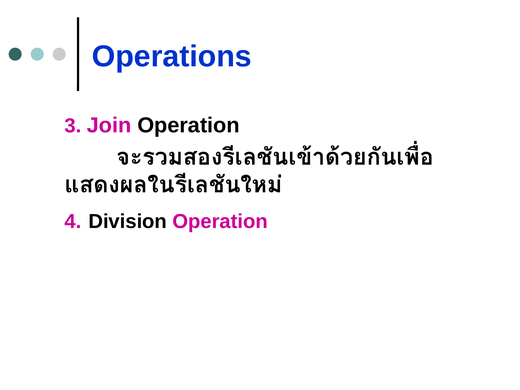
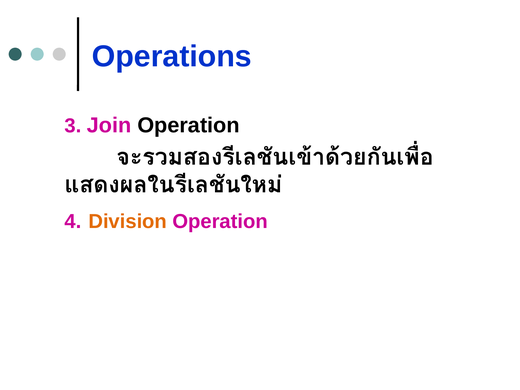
Division colour: black -> orange (128, 222)
